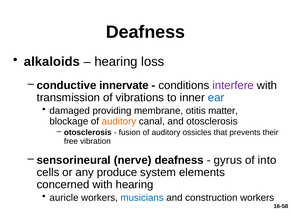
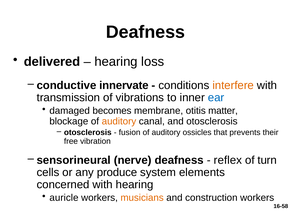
alkaloids: alkaloids -> delivered (52, 62)
interfere colour: purple -> orange (233, 85)
providing: providing -> becomes (112, 111)
gyrus: gyrus -> reflex (228, 160)
into: into -> turn (267, 160)
musicians colour: blue -> orange (142, 198)
